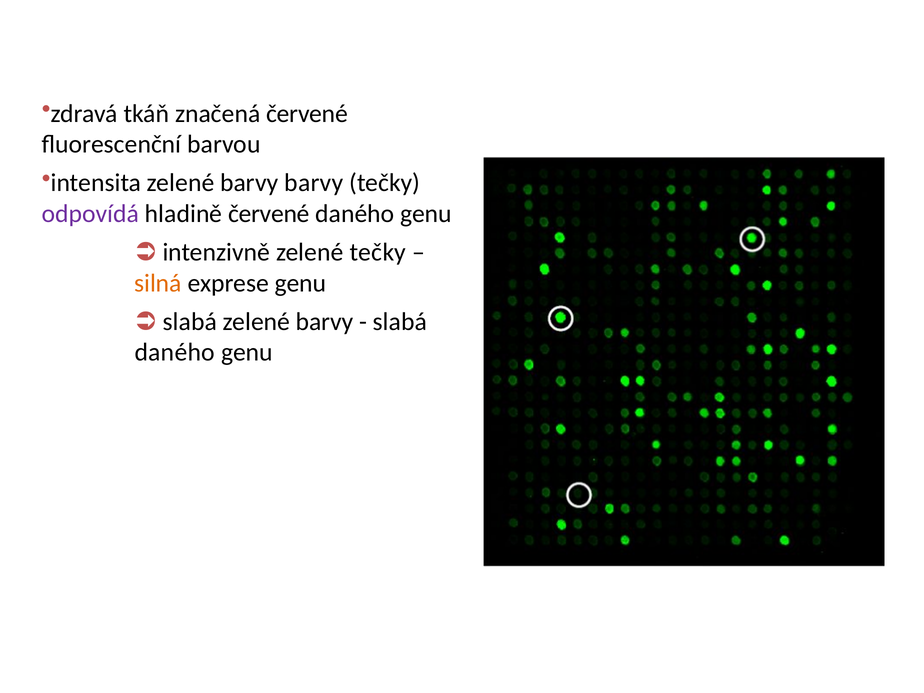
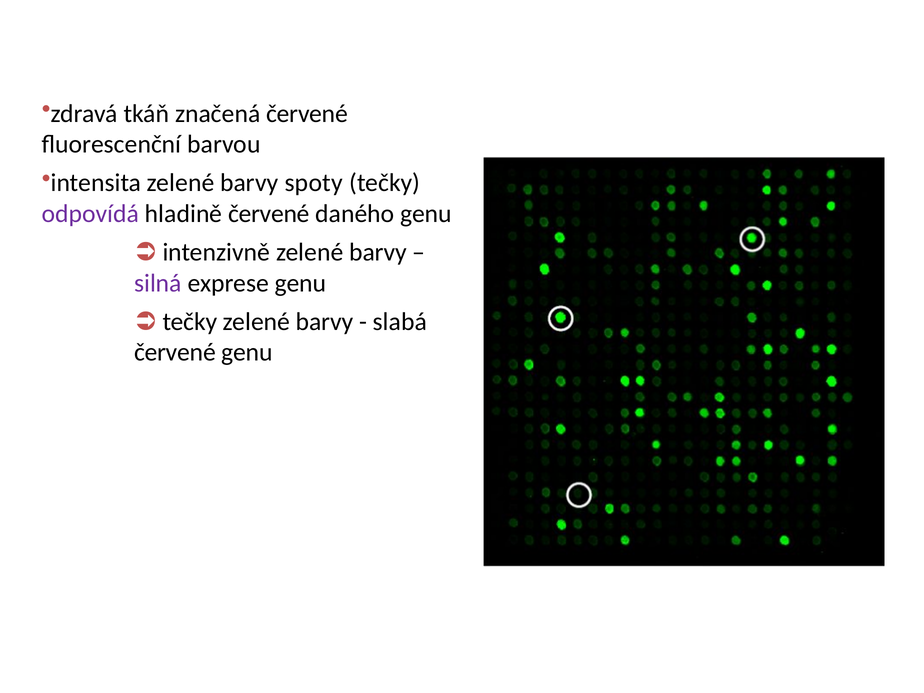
barvy barvy: barvy -> spoty (314, 183)
intenzivně zelené tečky: tečky -> barvy (378, 252)
silná colour: orange -> purple (158, 283)
slabá: slabá -> tečky (190, 322)
daného: daného -> červené (175, 352)
